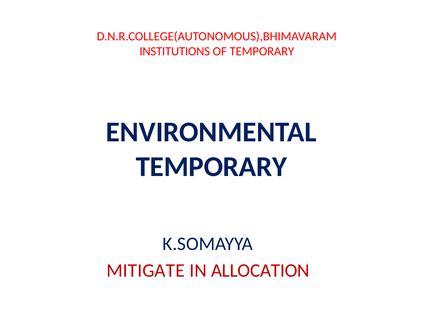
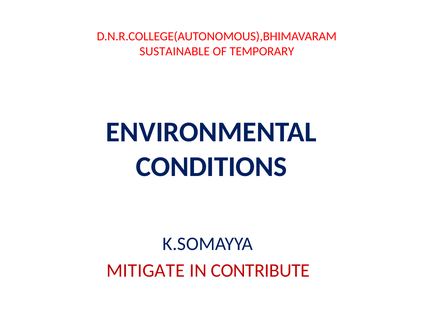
INSTITUTIONS: INSTITUTIONS -> SUSTAINABLE (175, 51)
TEMPORARY: TEMPORARY -> CONDITIONS (211, 167)
ALLOCATION: ALLOCATION -> CONTRIBUTE (260, 271)
